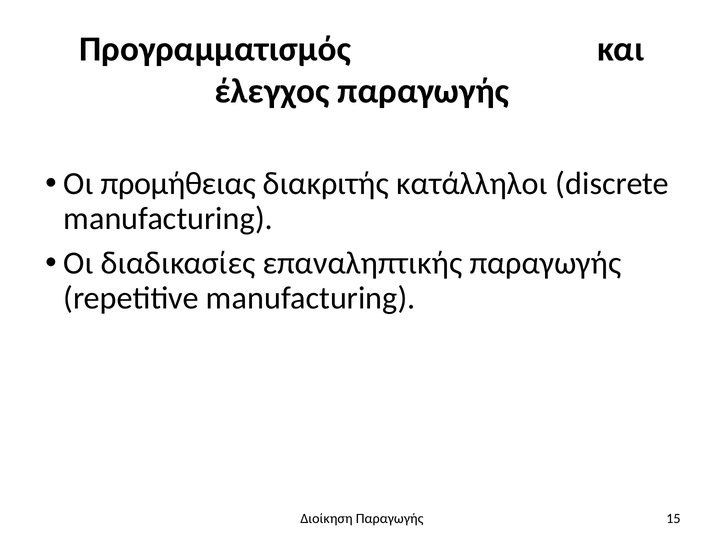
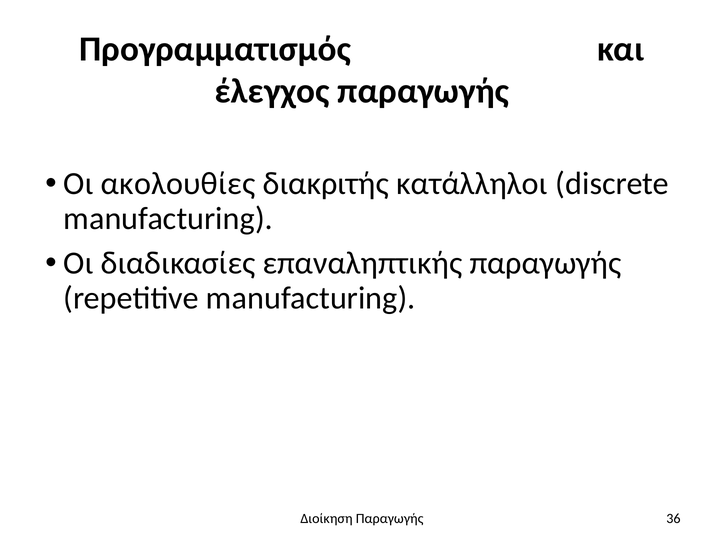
προμήθειας: προμήθειας -> ακολουθίες (178, 184)
15: 15 -> 36 (673, 519)
